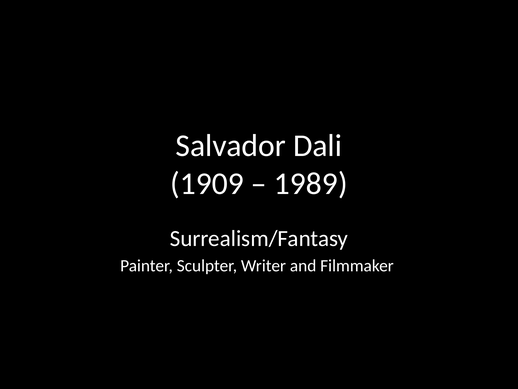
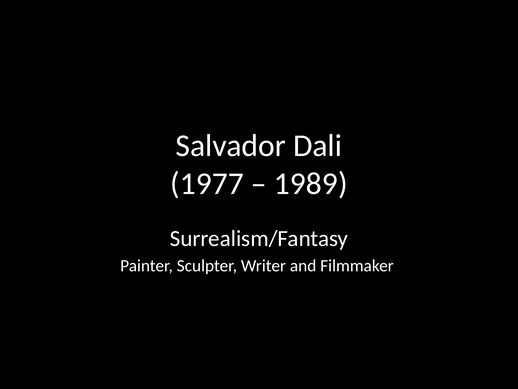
1909: 1909 -> 1977 (207, 184)
